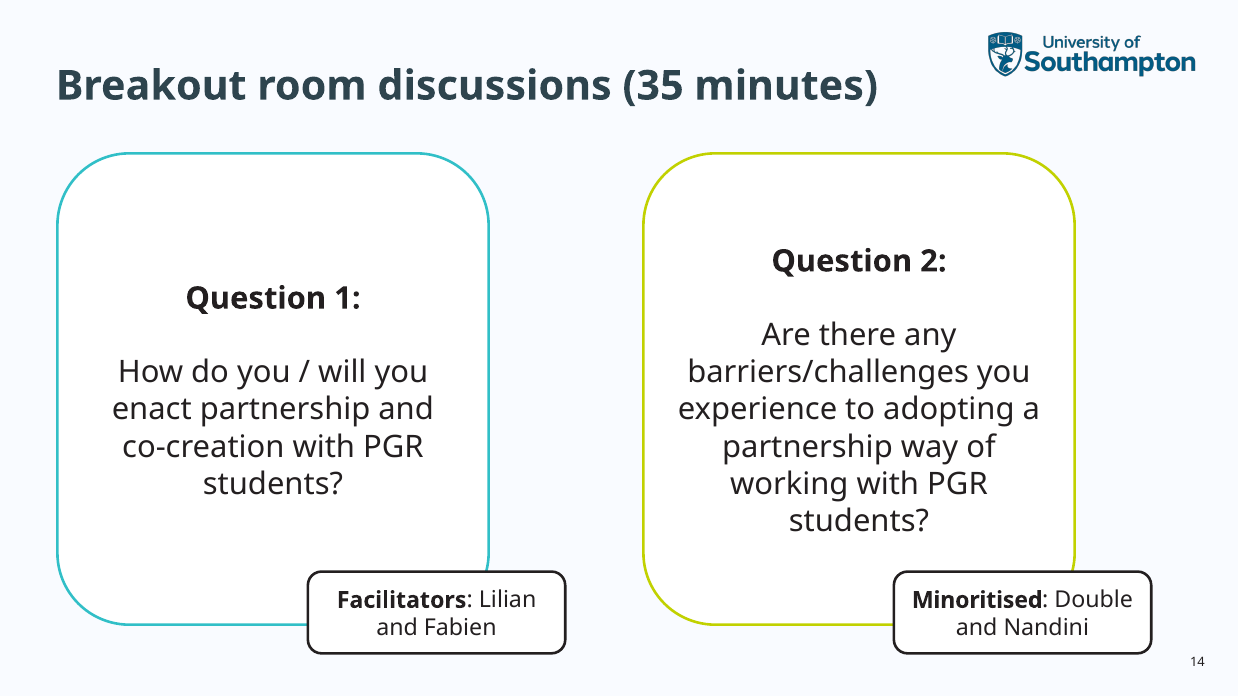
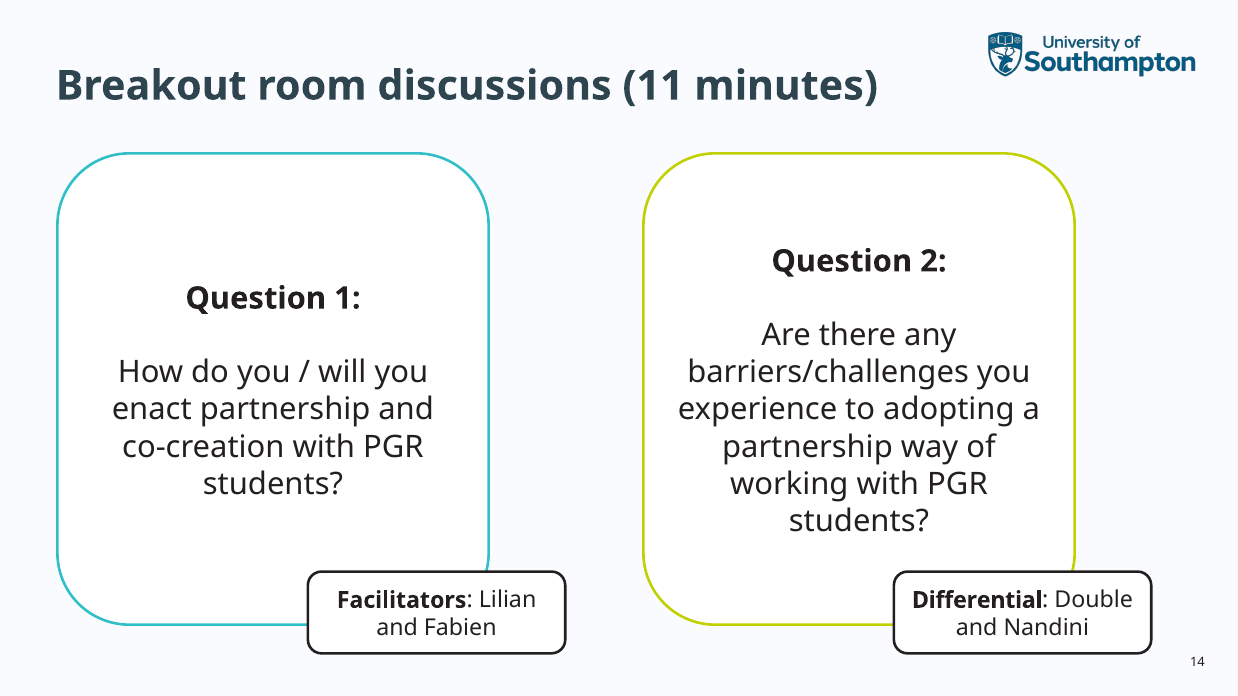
35: 35 -> 11 (653, 86)
Minoritised: Minoritised -> Differential (977, 600)
